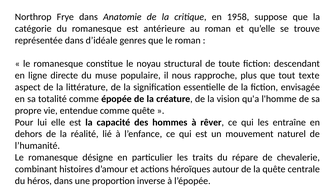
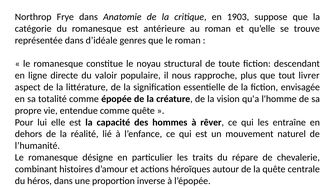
1958: 1958 -> 1903 (238, 17)
muse: muse -> valoir (106, 75)
texte: texte -> livrer (309, 75)
